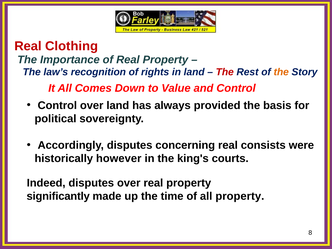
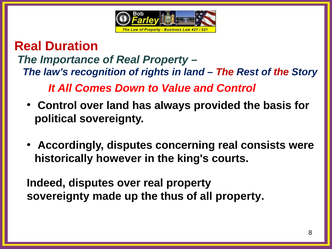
Clothing: Clothing -> Duration (72, 46)
the colour: orange -> red (281, 72)
significantly: significantly -> sovereignty (58, 196)
time: time -> thus (172, 196)
